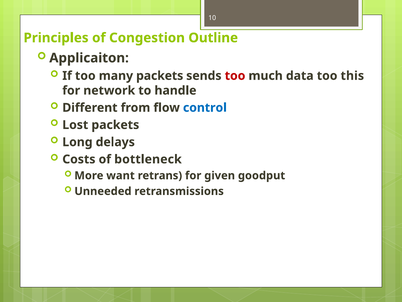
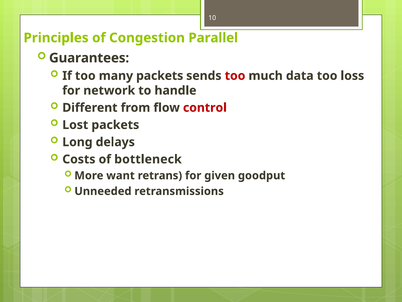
Outline: Outline -> Parallel (213, 38)
Applicaiton: Applicaiton -> Guarantees (89, 58)
this: this -> loss (352, 76)
control colour: blue -> red (205, 108)
